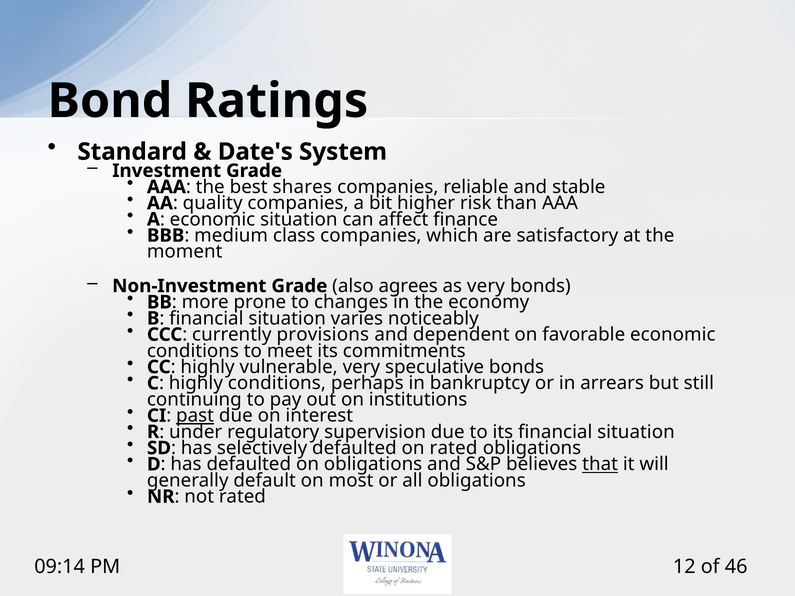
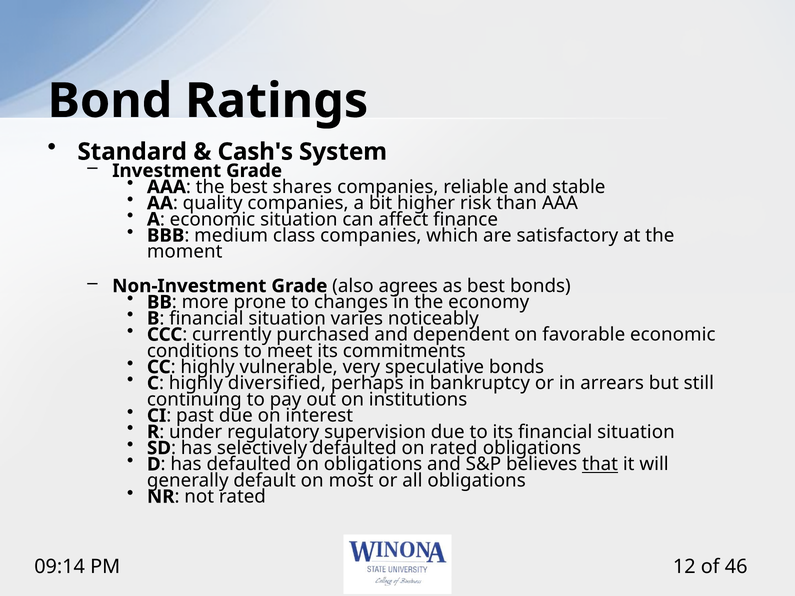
Date's: Date's -> Cash's (255, 152)
as very: very -> best (486, 286)
provisions: provisions -> purchased (323, 335)
highly conditions: conditions -> diversified (277, 383)
past underline: present -> none (195, 416)
